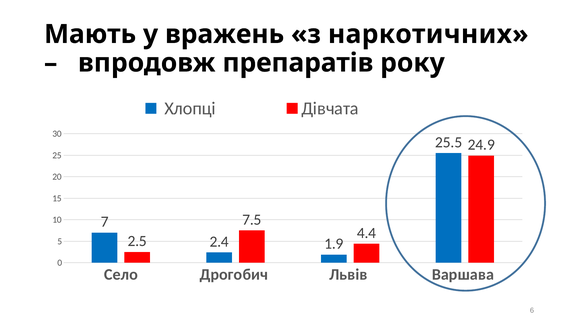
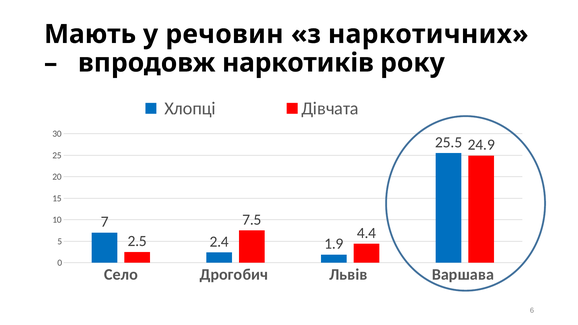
вражень: вражень -> речовин (224, 34)
препаратів: препаратів -> наркотиків (298, 63)
